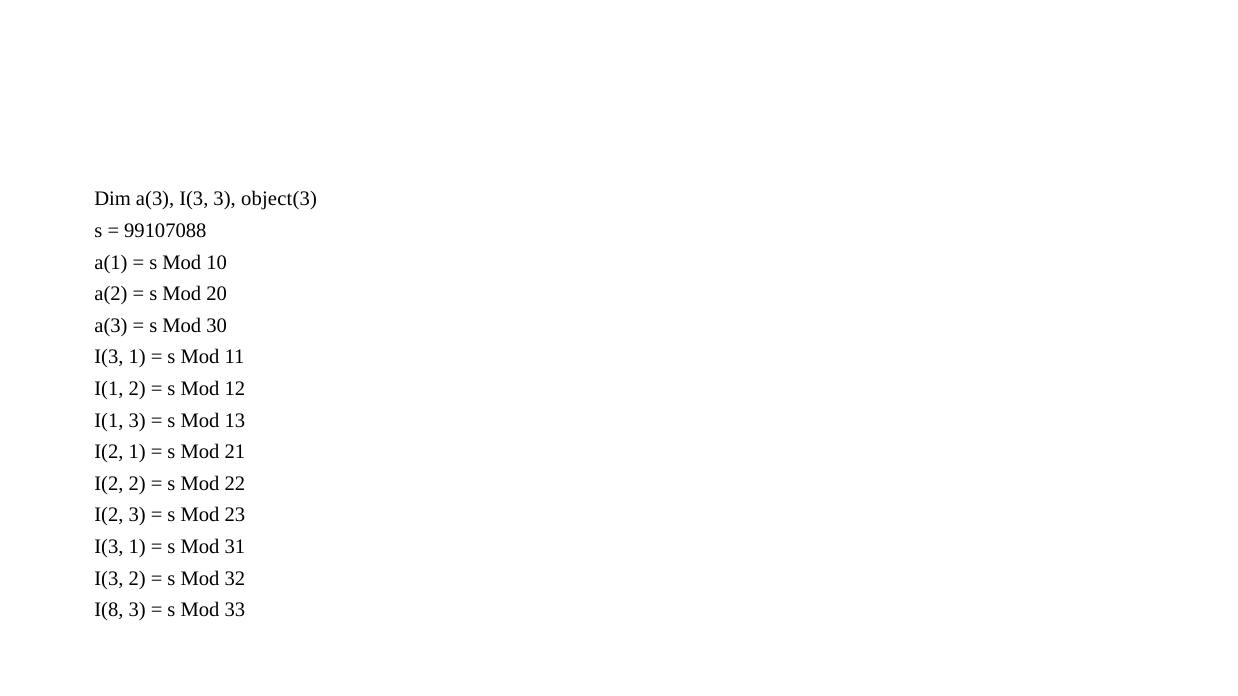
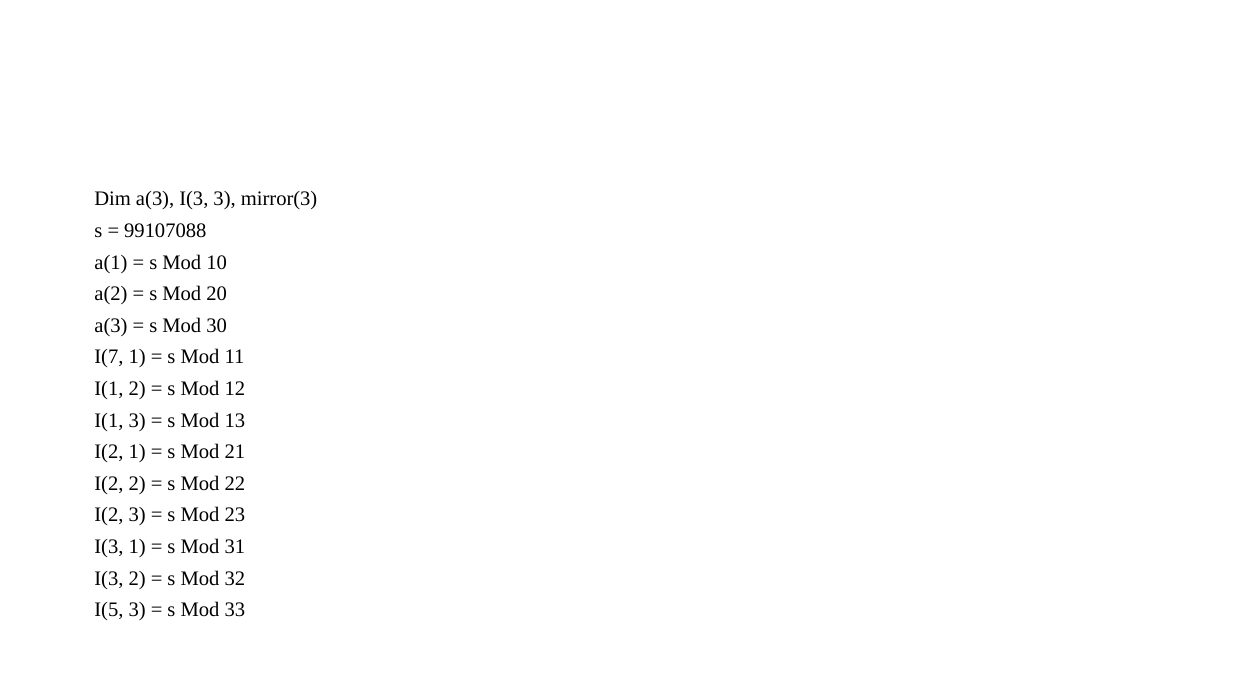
object(3: object(3 -> mirror(3 (279, 199)
I(3: I(3 -> I(7 (109, 357)
I(8: I(8 -> I(5 (109, 610)
